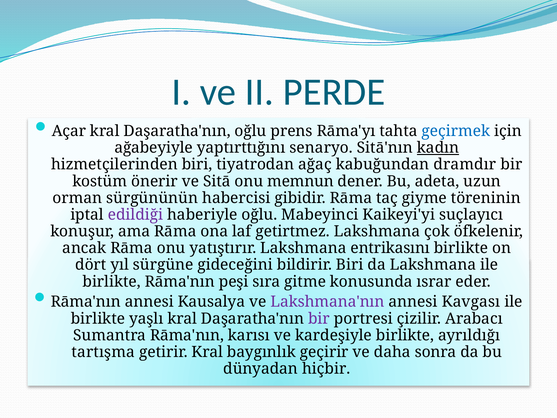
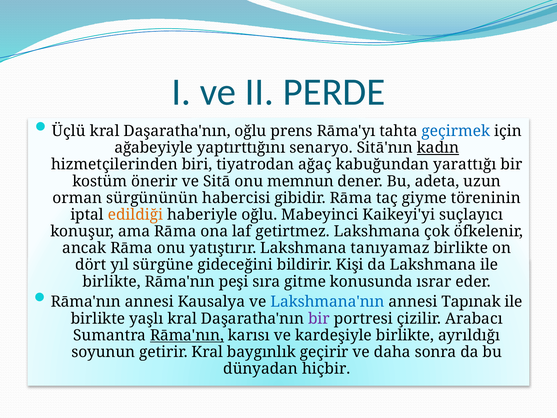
Açar: Açar -> Üçlü (69, 131)
dramdır: dramdır -> yarattığı (465, 164)
edildiği colour: purple -> orange (135, 215)
entrikasını: entrikasını -> tanıyamaz (390, 248)
bildirir Biri: Biri -> Kişi (350, 265)
Lakshmana'nın colour: purple -> blue (328, 302)
Kavgası: Kavgası -> Tapınak (471, 302)
Rāma'nın underline: none -> present (187, 335)
tartışma: tartışma -> soyunun (103, 352)
